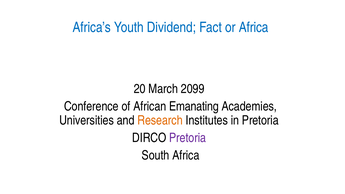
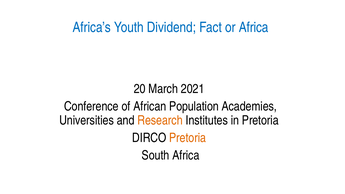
2099: 2099 -> 2021 (193, 89)
Emanating: Emanating -> Population (194, 106)
Pretoria colour: purple -> orange (188, 138)
